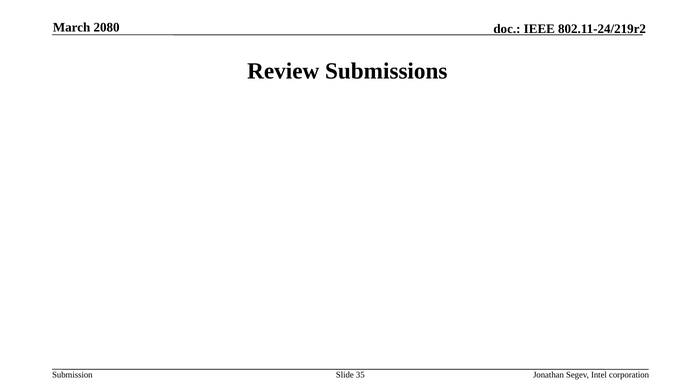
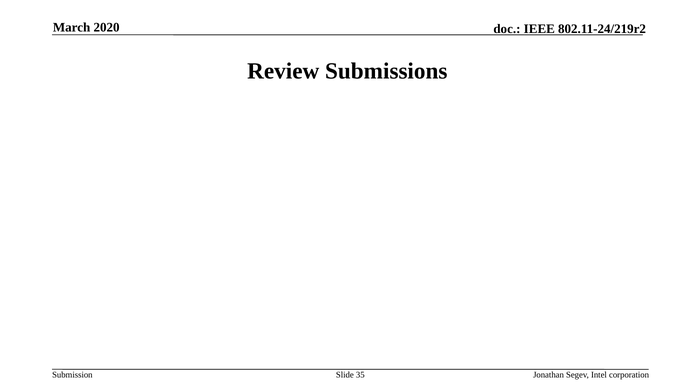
2080: 2080 -> 2020 (107, 28)
